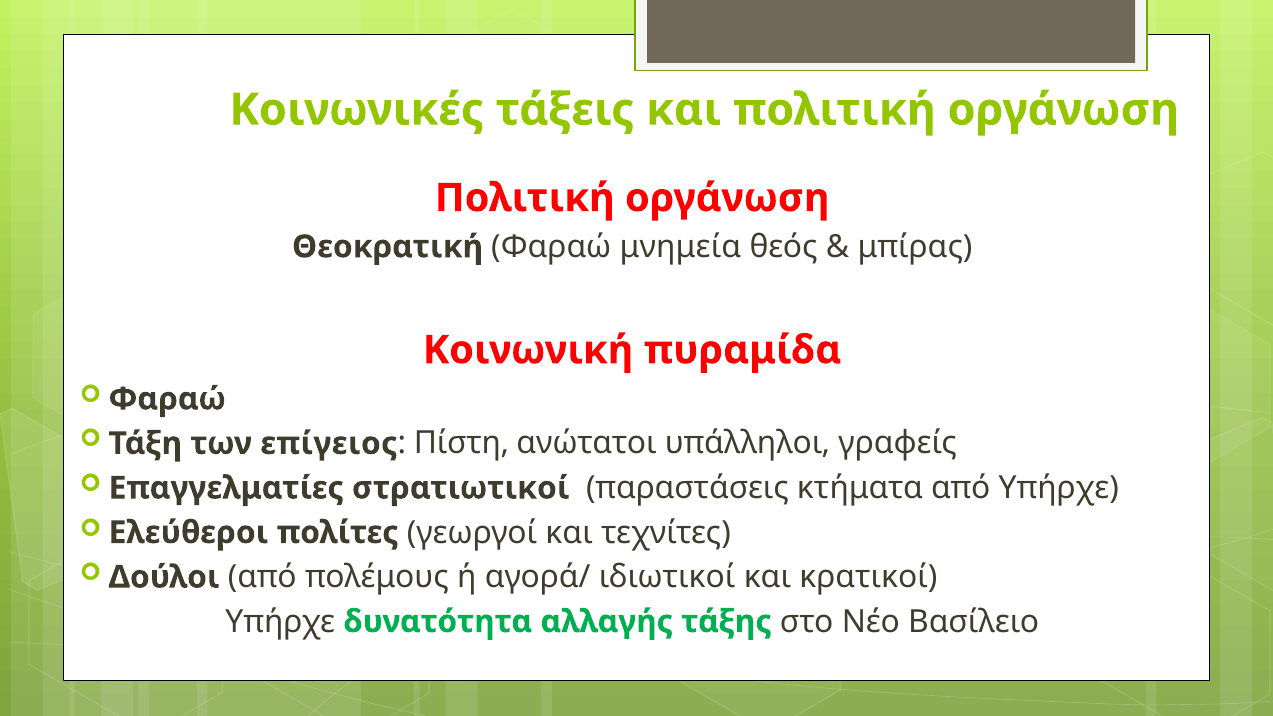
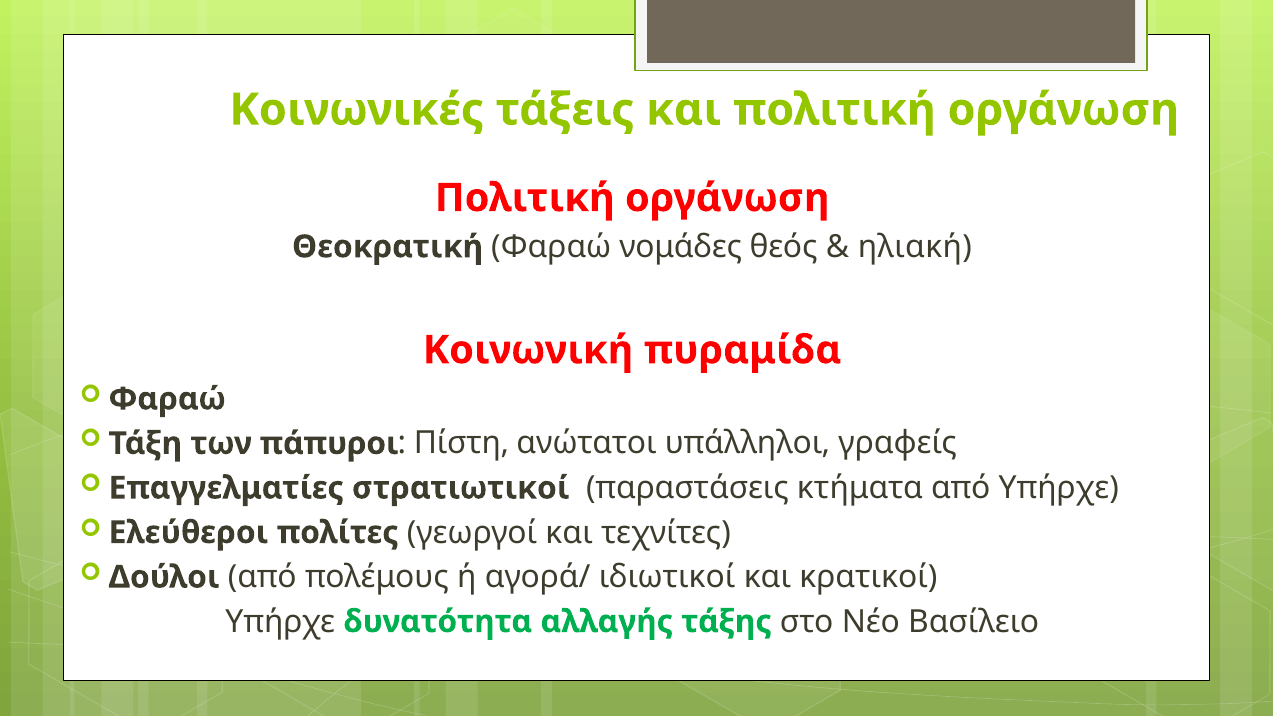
μνημεία: μνημεία -> νομάδες (681, 247)
μπίρας: μπίρας -> ηλιακή (915, 247)
επίγειος: επίγειος -> πάπυροι (329, 444)
